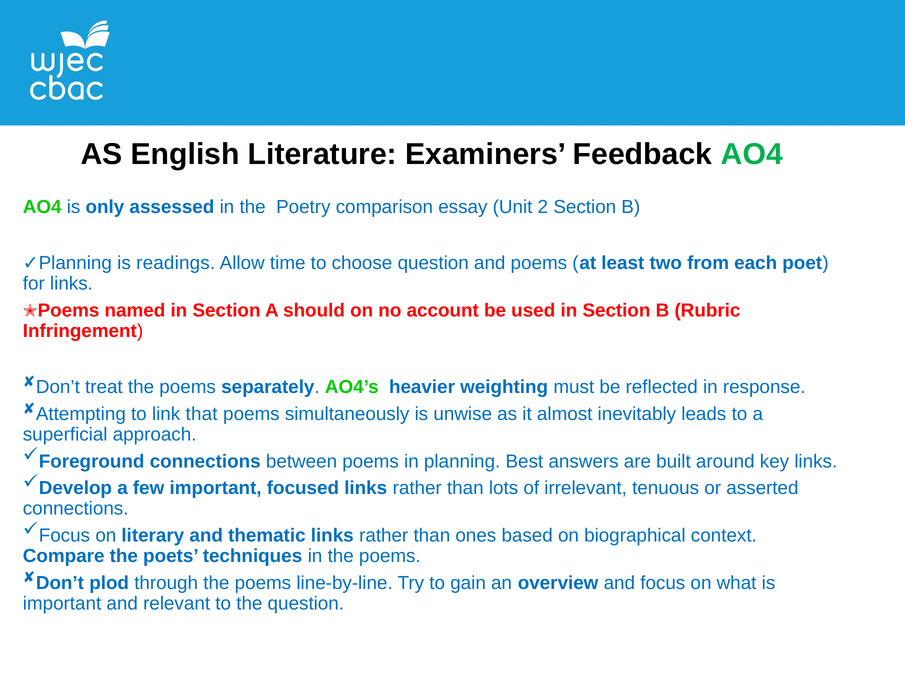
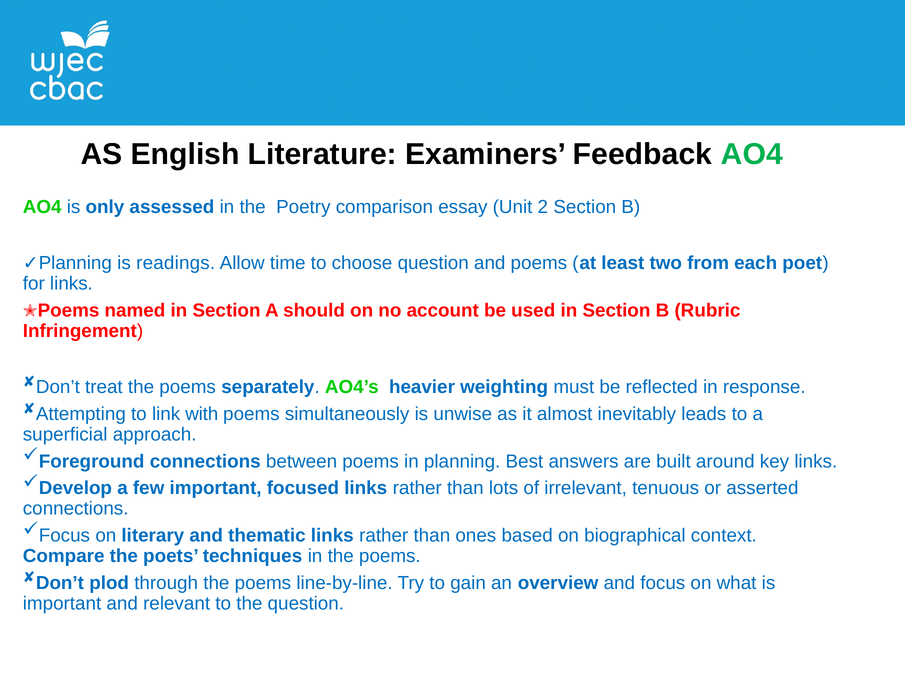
that: that -> with (202, 414)
